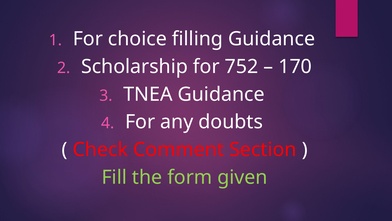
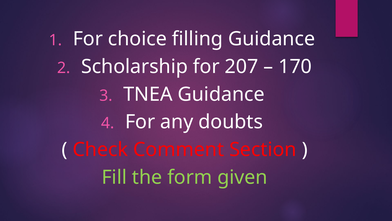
752: 752 -> 207 (242, 67)
